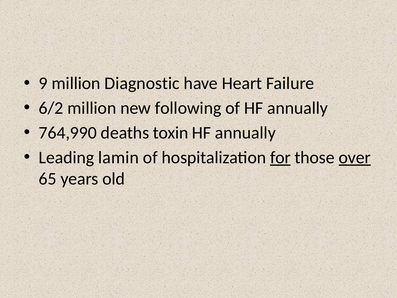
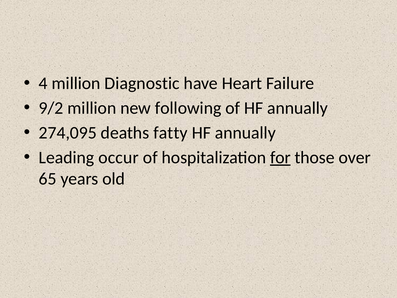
9: 9 -> 4 (43, 83)
6/2: 6/2 -> 9/2 (51, 108)
764,990: 764,990 -> 274,095 (68, 133)
toxin: toxin -> fatty (170, 133)
lamin: lamin -> occur (119, 157)
over underline: present -> none (355, 157)
